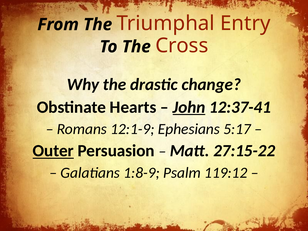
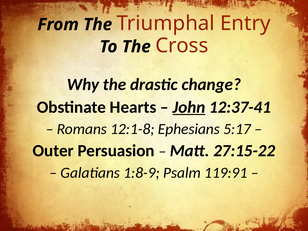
12:1-9: 12:1-9 -> 12:1-8 (132, 129)
Outer underline: present -> none (53, 151)
119:12: 119:12 -> 119:91 (226, 173)
